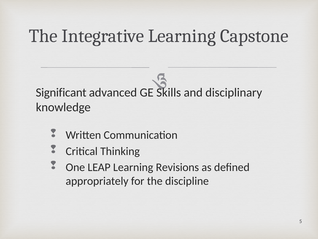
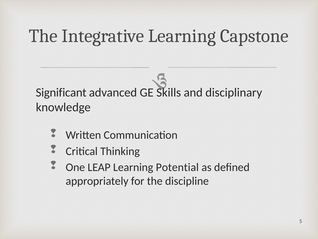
Revisions: Revisions -> Potential (177, 167)
